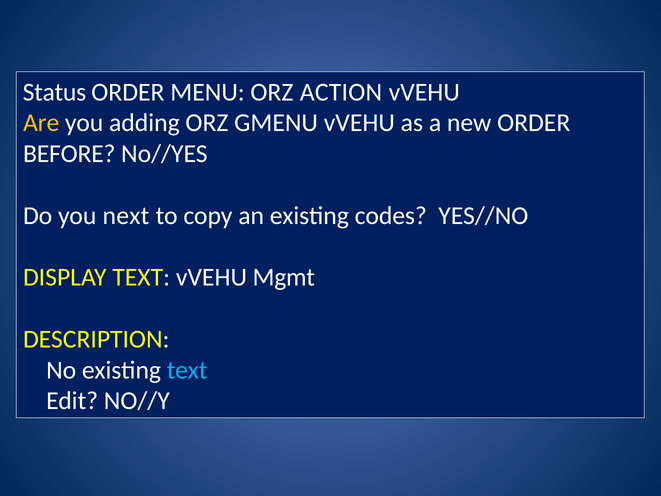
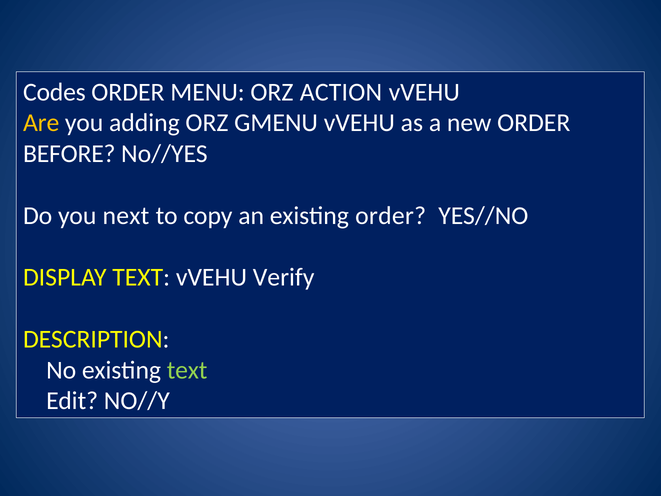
Status: Status -> Codes (54, 92)
existing codes: codes -> order (391, 216)
Mgmt: Mgmt -> Verify (284, 277)
text colour: light blue -> light green (187, 370)
